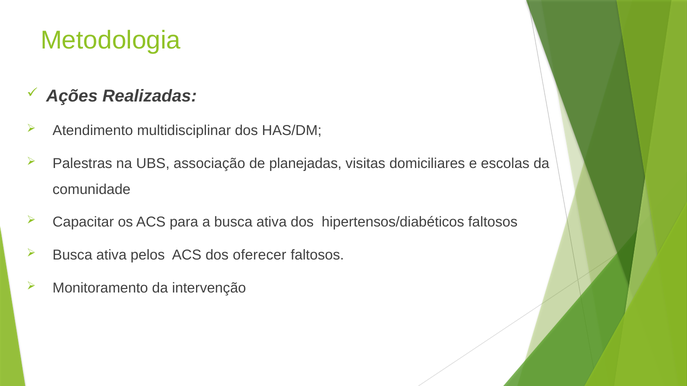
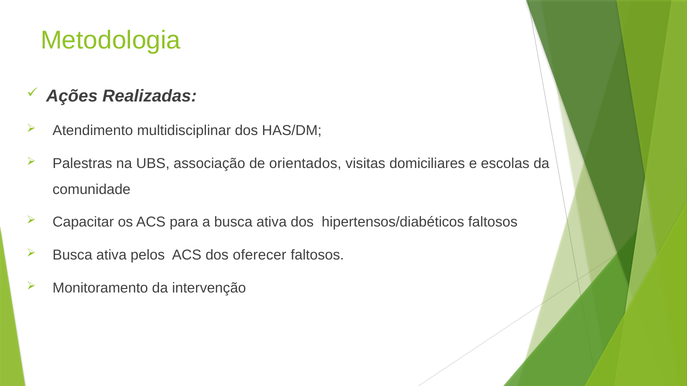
planejadas: planejadas -> orientados (305, 164)
